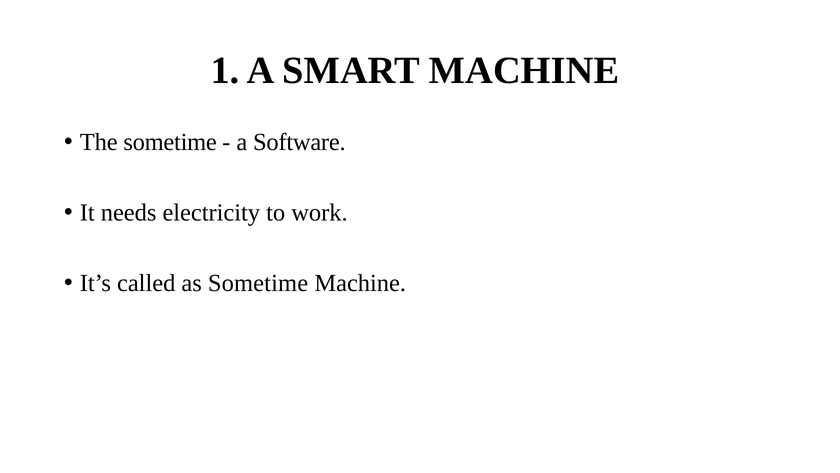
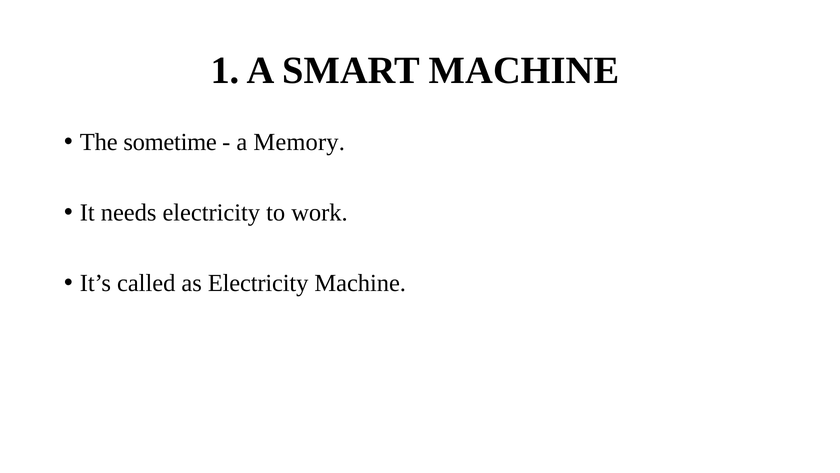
Software: Software -> Memory (299, 142)
as Sometime: Sometime -> Electricity (258, 283)
